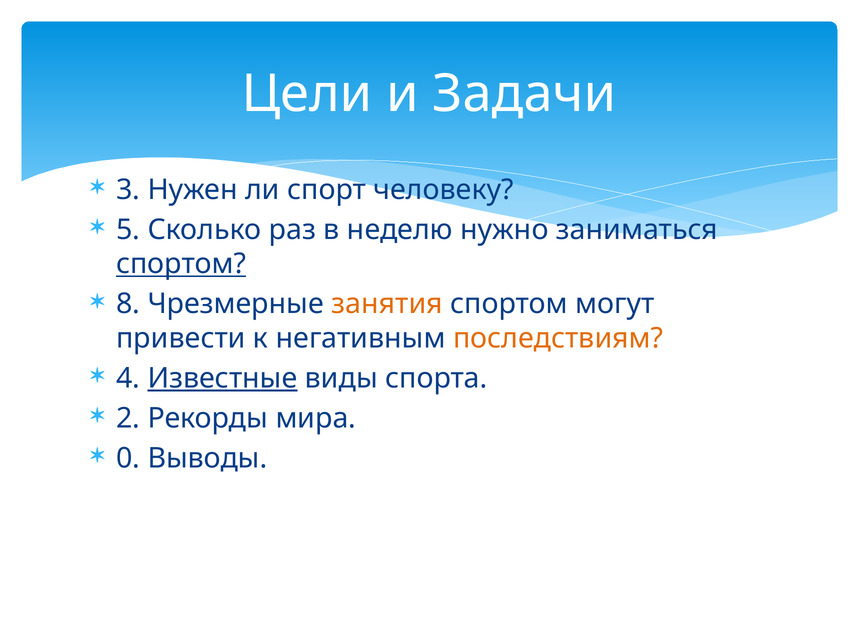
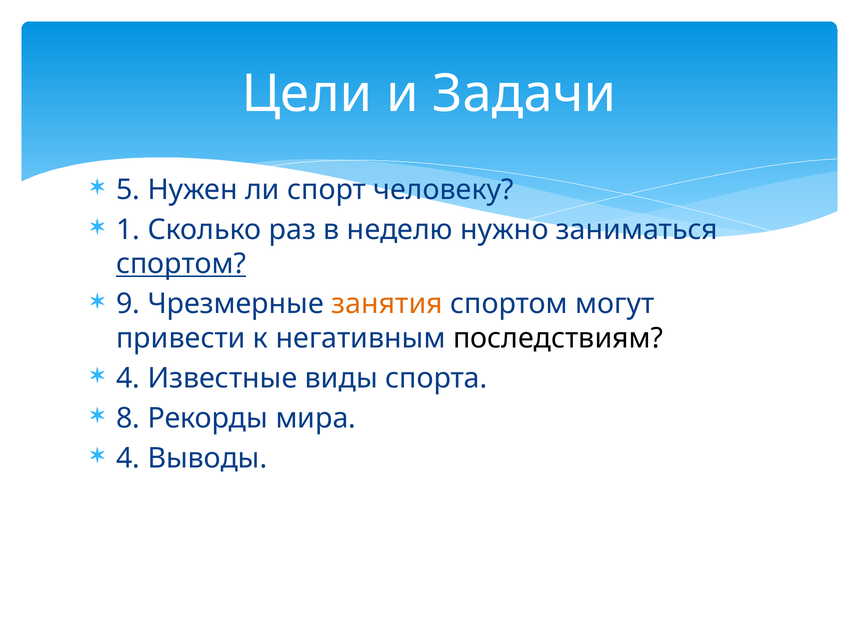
3: 3 -> 5 (128, 190)
5: 5 -> 1 (128, 230)
8: 8 -> 9 (128, 304)
последствиям colour: orange -> black (558, 338)
Известные underline: present -> none (222, 379)
2: 2 -> 8 (128, 419)
0: 0 -> 4 (128, 459)
